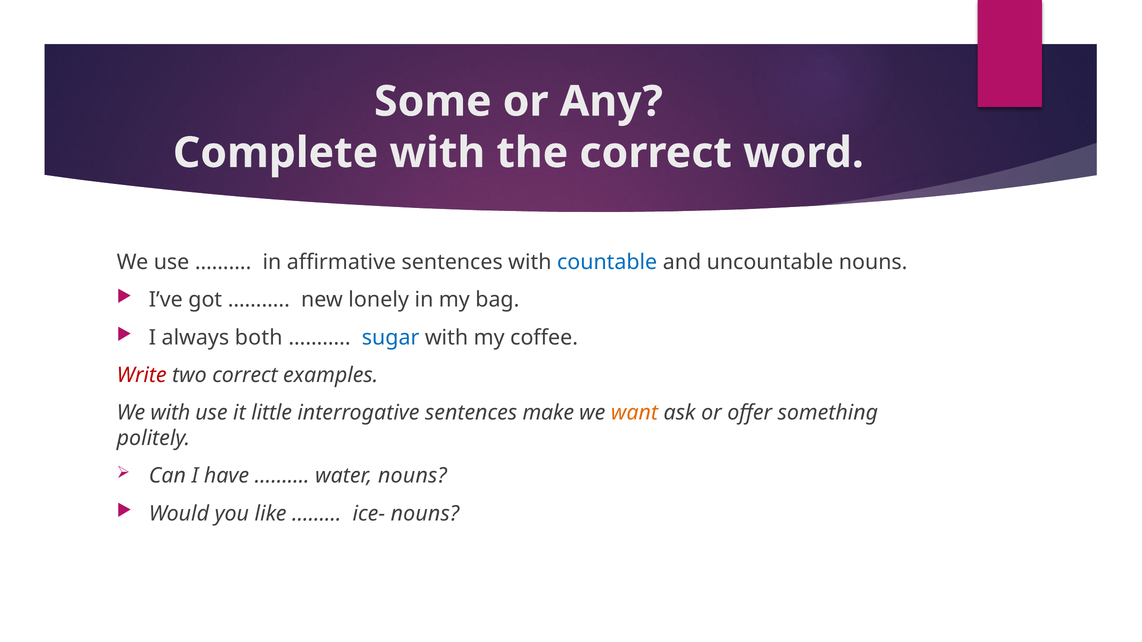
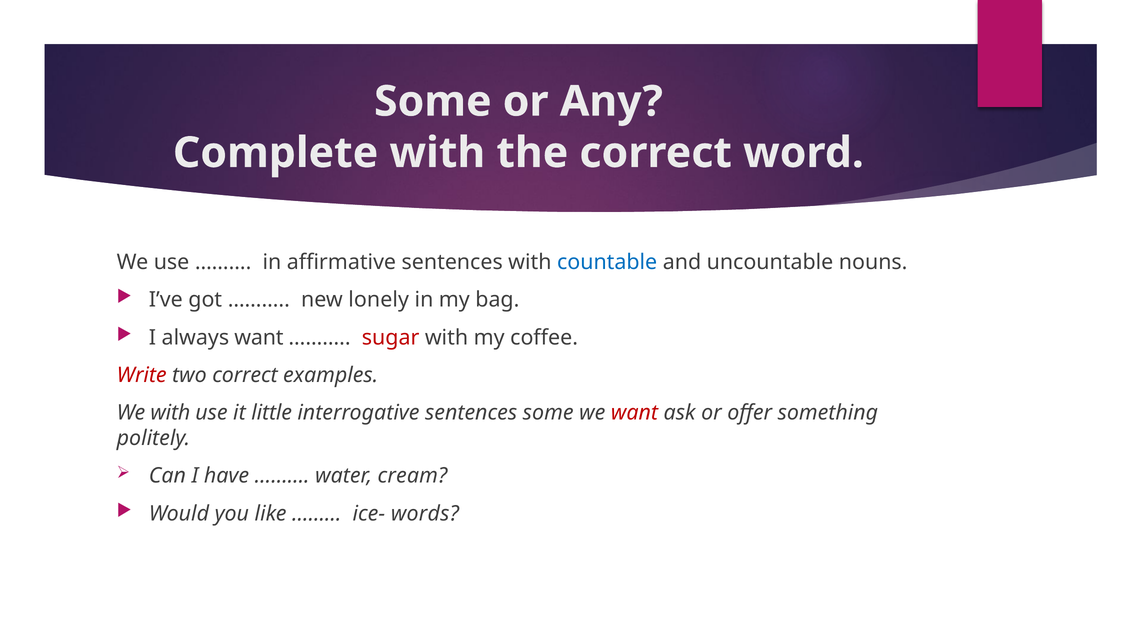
always both: both -> want (259, 338)
sugar colour: blue -> red (391, 338)
sentences make: make -> some (548, 413)
want colour: orange -> red (634, 413)
water nouns: nouns -> cream (412, 476)
ice- nouns: nouns -> words (425, 514)
